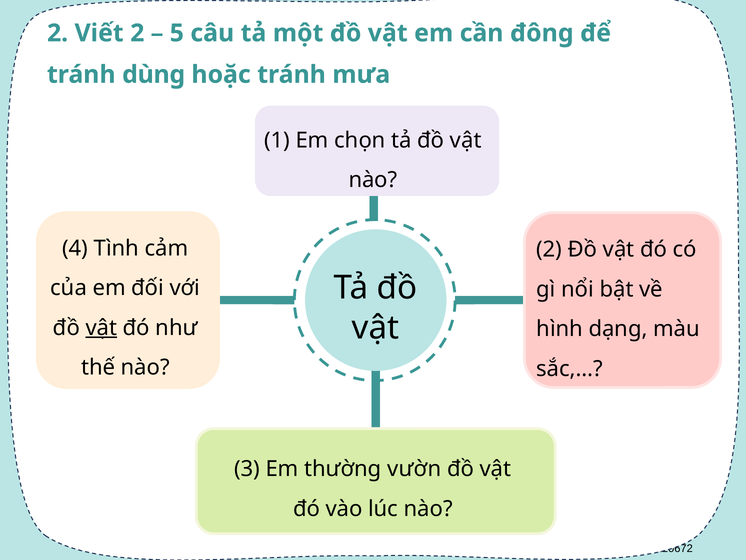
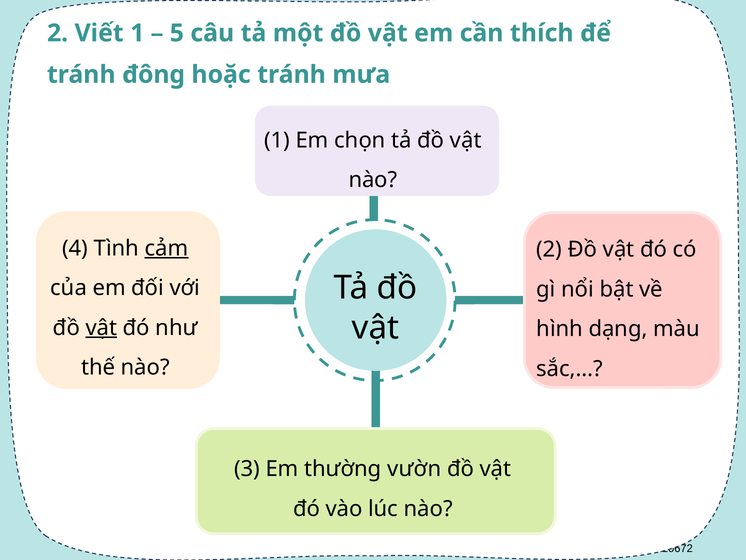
Viết 2: 2 -> 1 (137, 33)
đông: đông -> thích (542, 33)
dùng: dùng -> đông (154, 75)
cảm underline: none -> present (166, 248)
